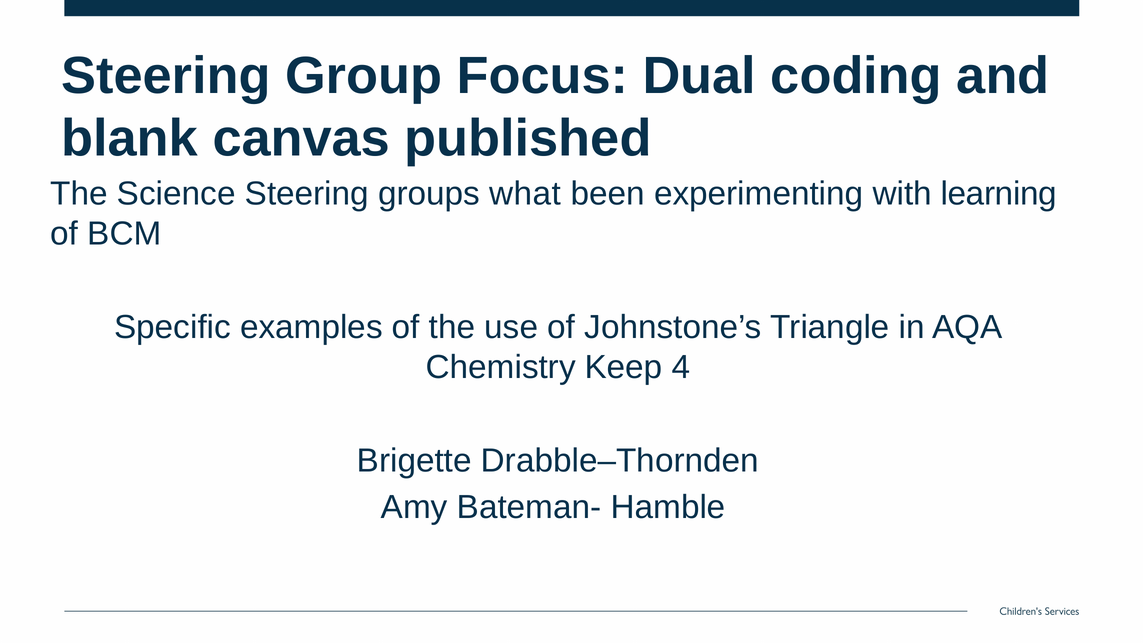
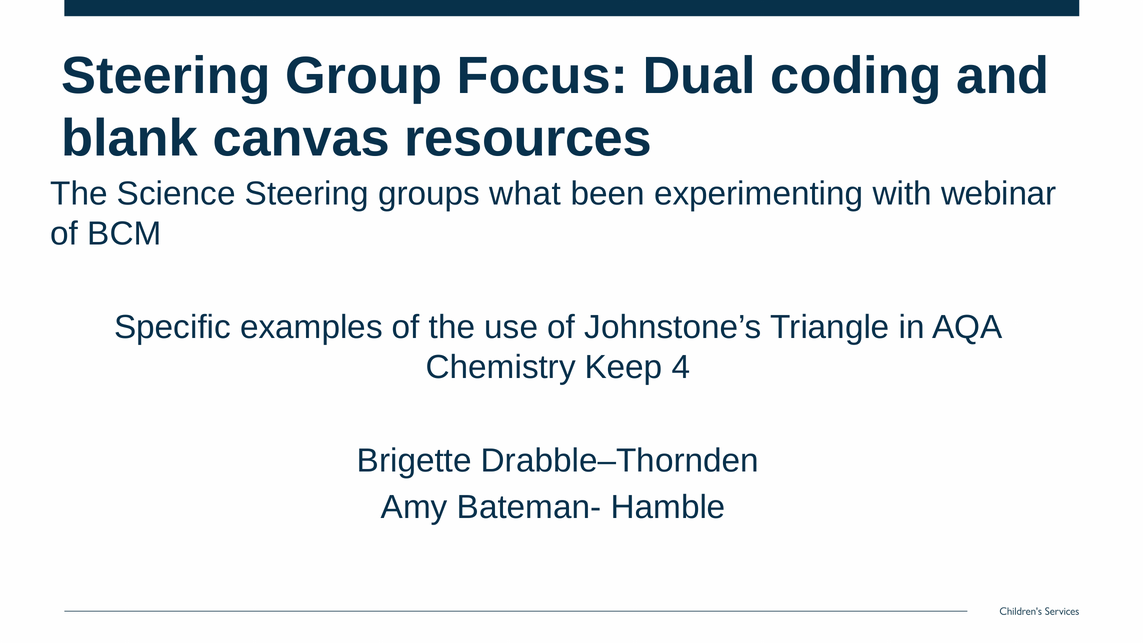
published: published -> resources (528, 139)
learning: learning -> webinar (999, 194)
